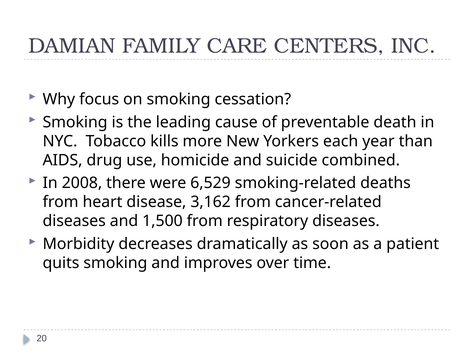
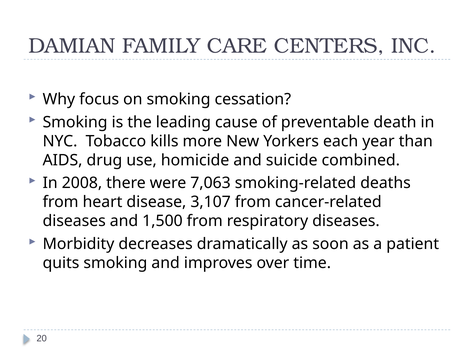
6,529: 6,529 -> 7,063 (211, 183)
3,162: 3,162 -> 3,107 (211, 202)
